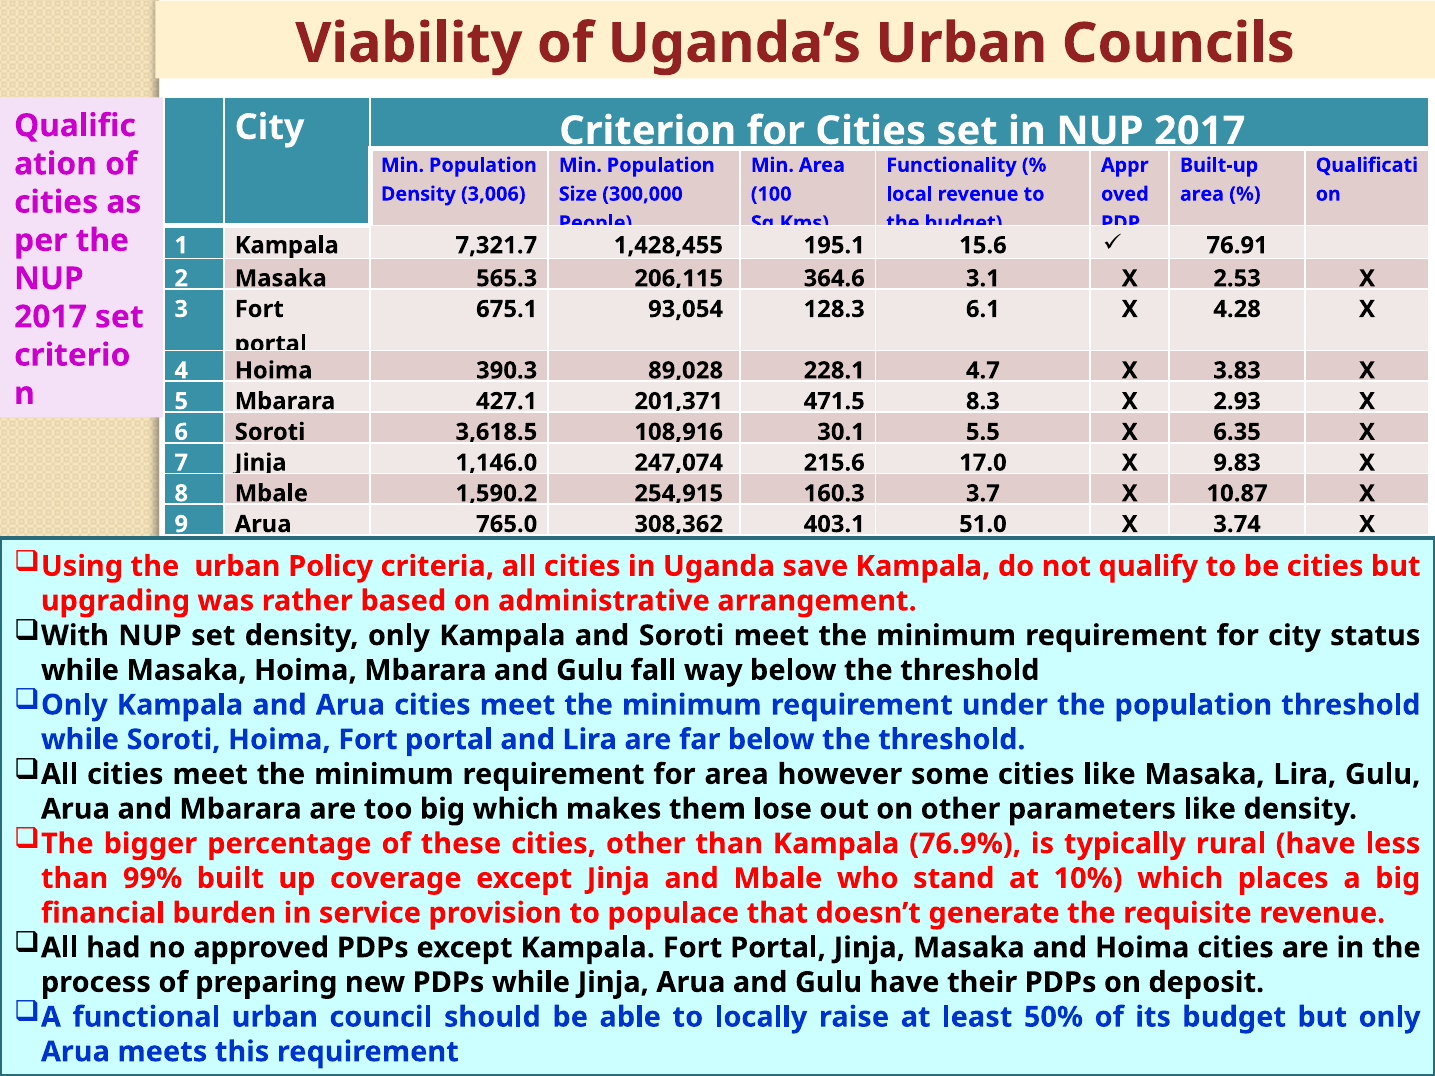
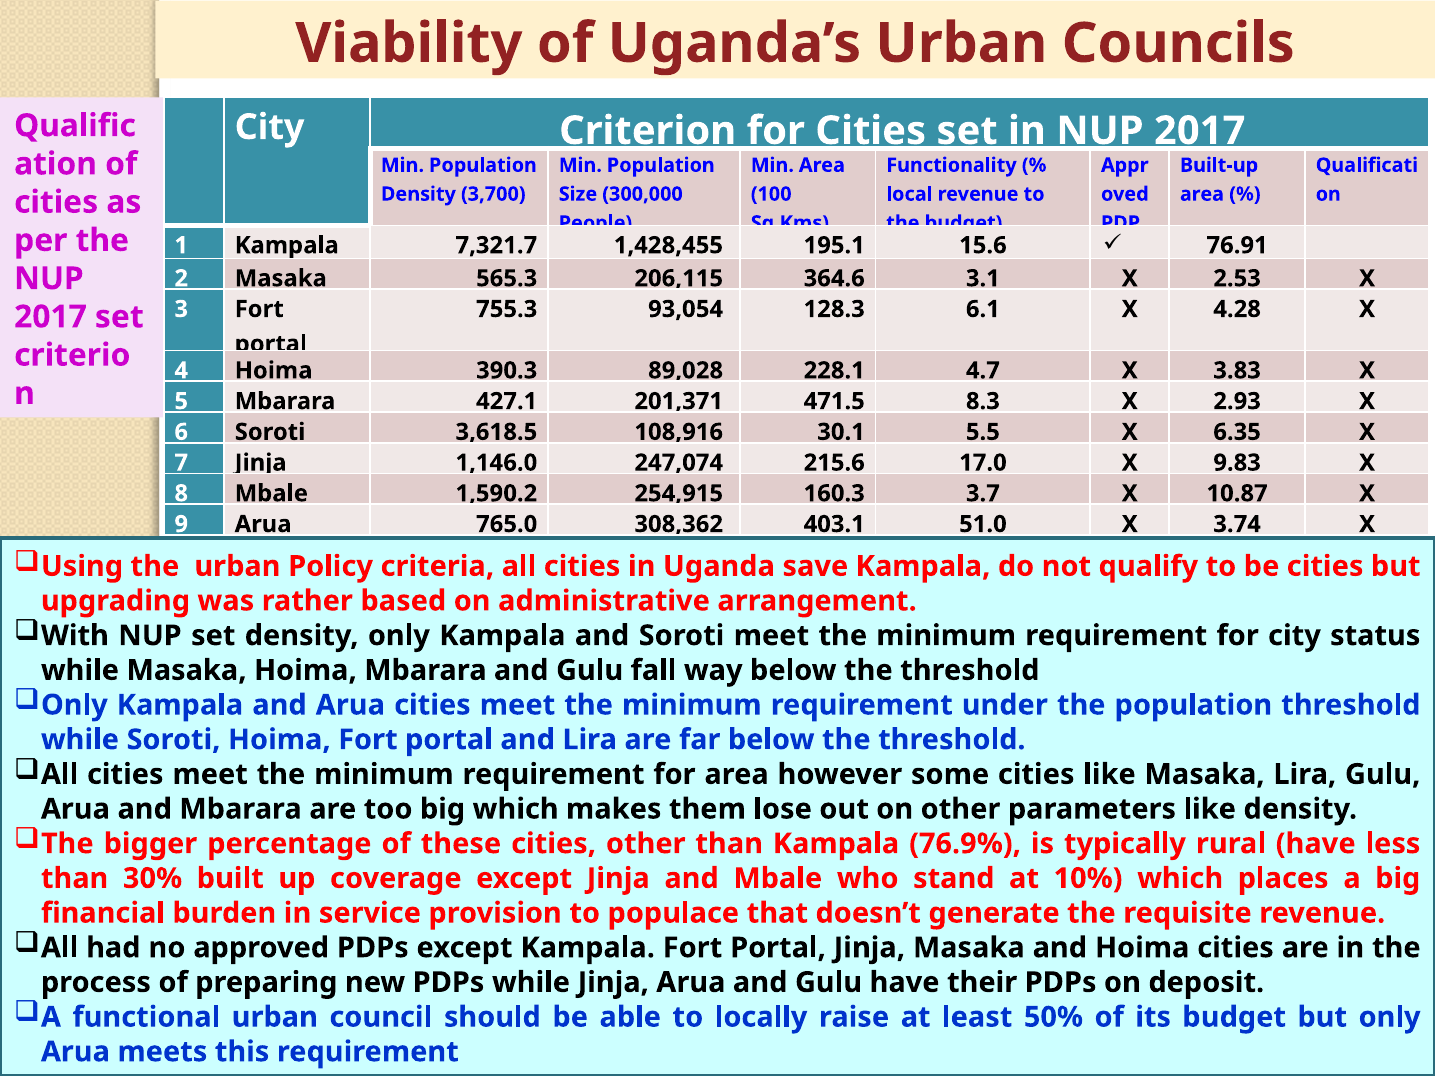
3,006: 3,006 -> 3,700 (493, 194)
675.1: 675.1 -> 755.3 (507, 309)
99%: 99% -> 30% (153, 879)
